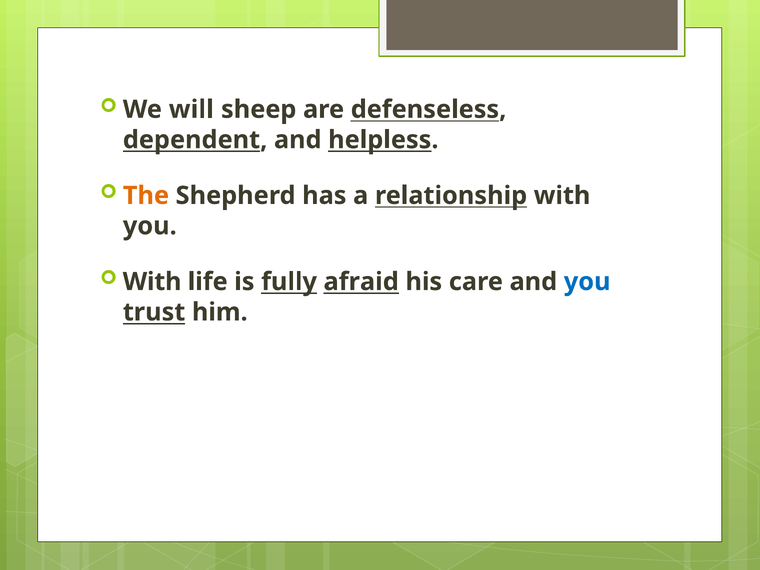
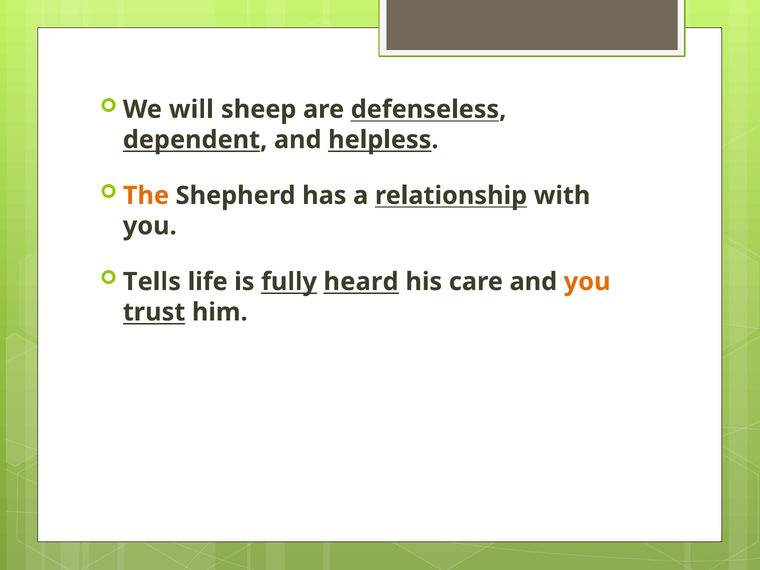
With: With -> Tells (152, 282)
afraid: afraid -> heard (361, 282)
you colour: blue -> orange (587, 282)
